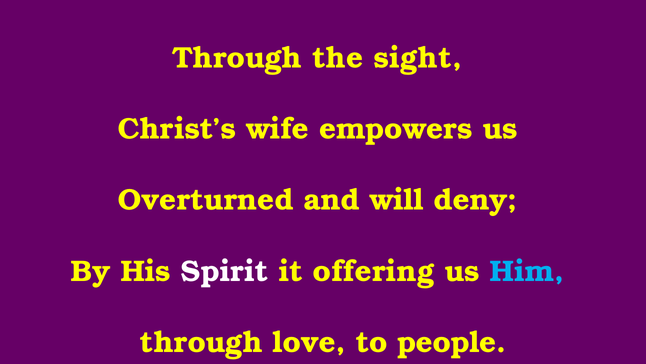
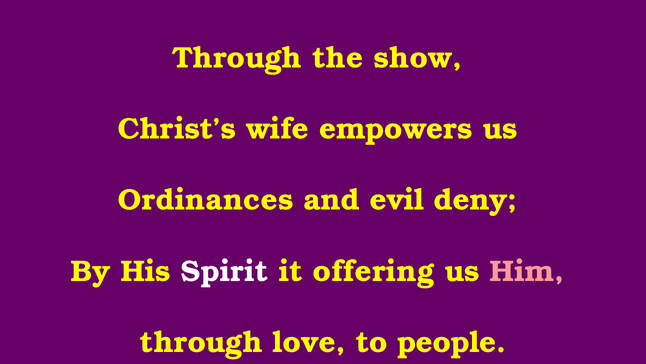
sight: sight -> show (418, 58)
Overturned: Overturned -> Ordinances (206, 200)
will: will -> evil (397, 200)
Him colour: light blue -> pink (527, 271)
